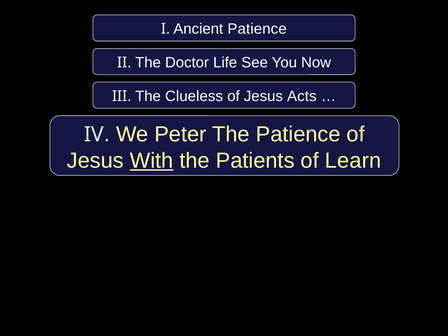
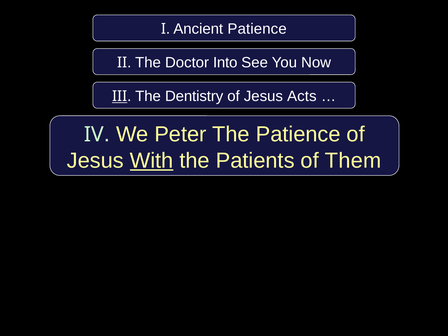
Life: Life -> Into (225, 63)
III underline: none -> present (120, 96)
Clueless: Clueless -> Dentistry (194, 96)
Learn: Learn -> Them (353, 161)
